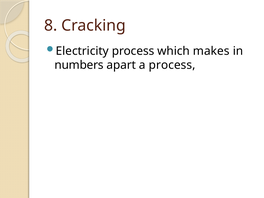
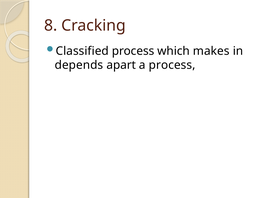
Electricity: Electricity -> Classified (82, 51)
numbers: numbers -> depends (79, 65)
